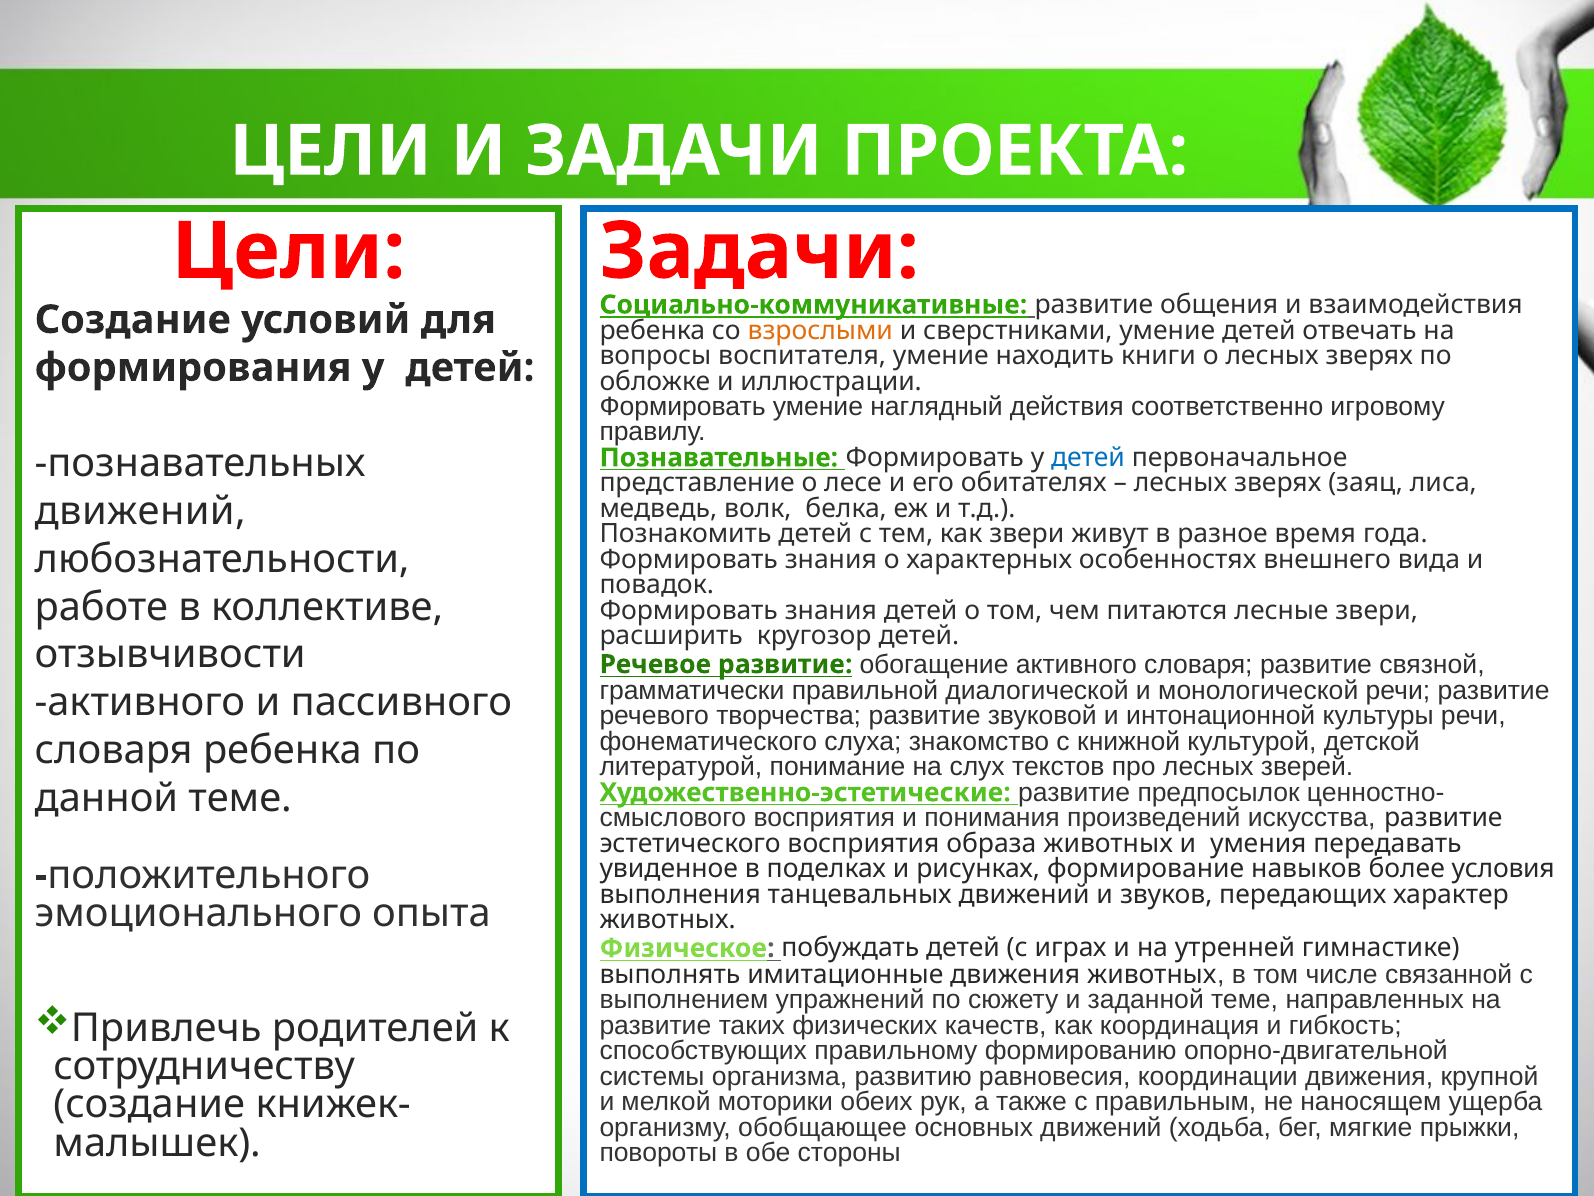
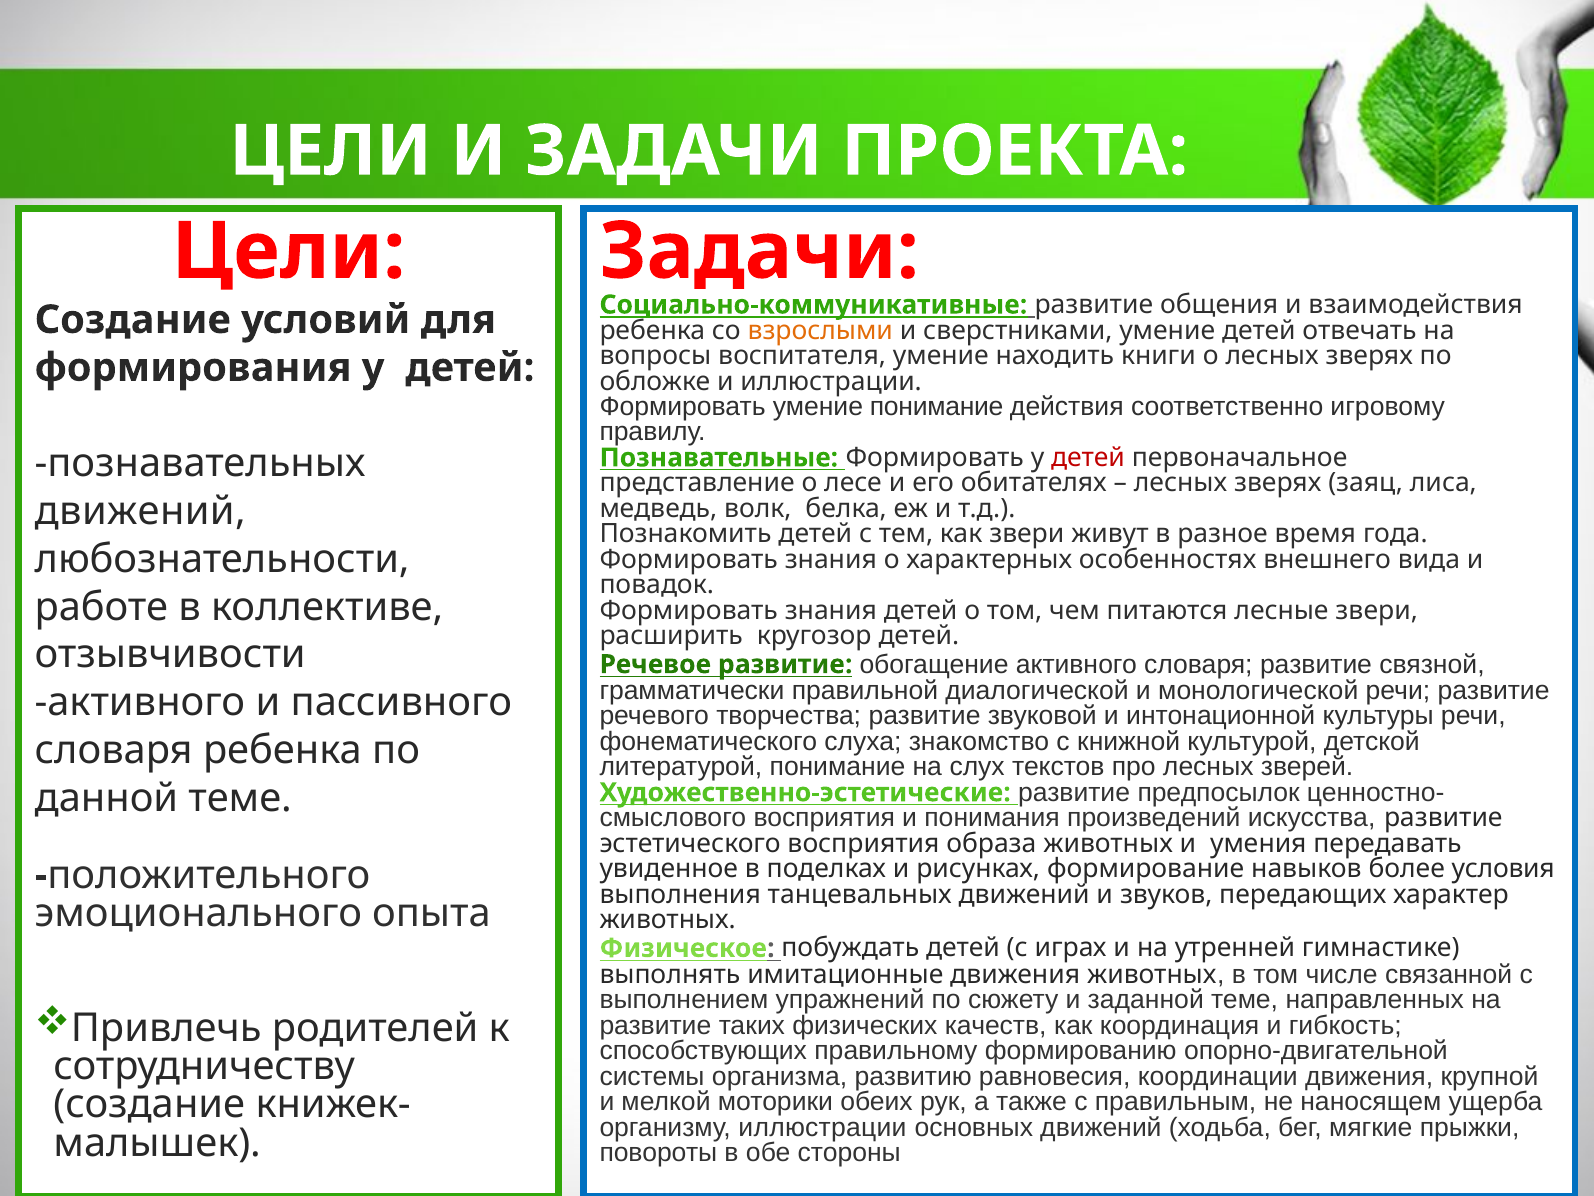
умение наглядный: наглядный -> понимание (937, 407)
детей colour: blue -> red (1088, 458)
организму обобщающее: обобщающее -> иллюстрации (823, 1127)
